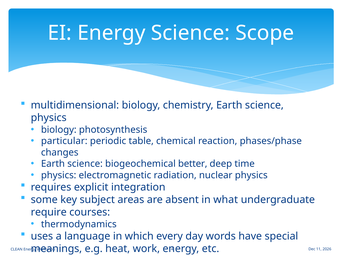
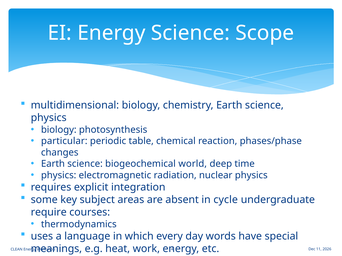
better: better -> world (193, 164)
what: what -> cycle (226, 200)
